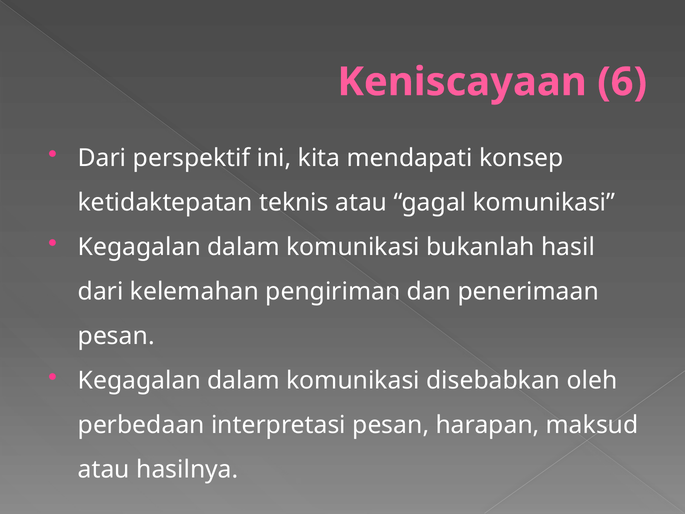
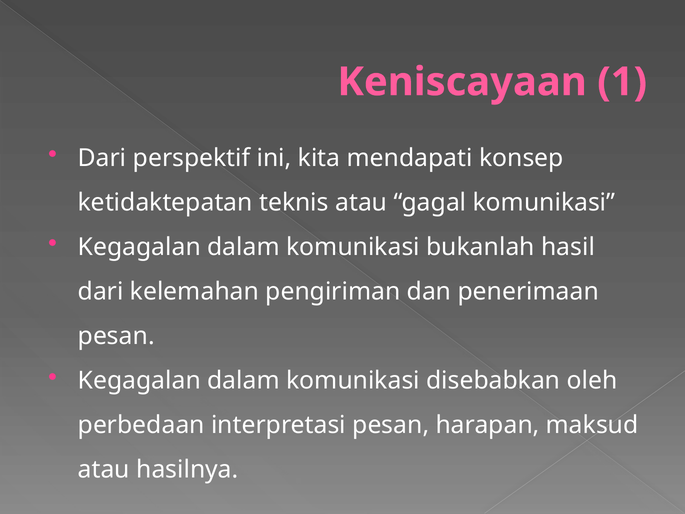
6: 6 -> 1 (622, 82)
